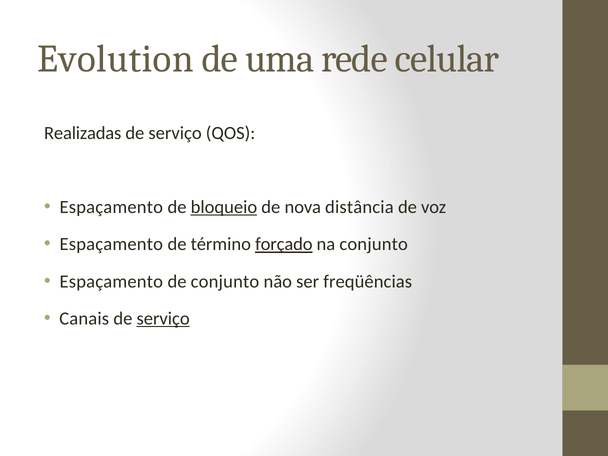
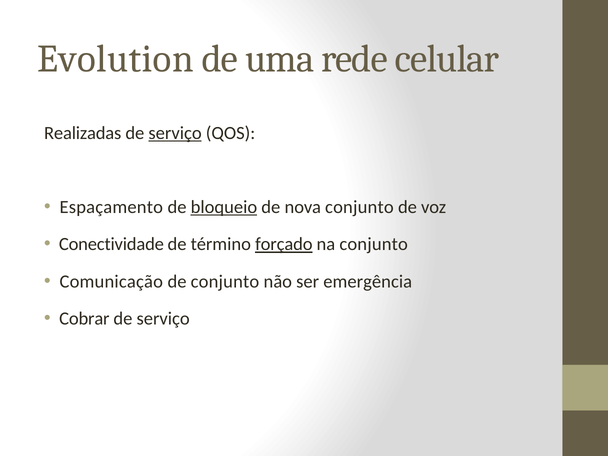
serviço underline: none -> present (175, 133)
nova distância: distância -> conjunto (359, 207)
Espaçamento: Espaçamento -> Conectividade (111, 244)
Espaçamento: Espaçamento -> Comunicação (111, 281)
freqüências: freqüências -> emergência (368, 281)
Canais: Canais -> Cobrar (84, 319)
serviço underline: present -> none (163, 319)
